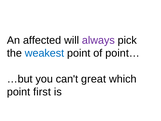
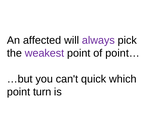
weakest colour: blue -> purple (44, 53)
great: great -> quick (94, 79)
first: first -> turn (42, 92)
